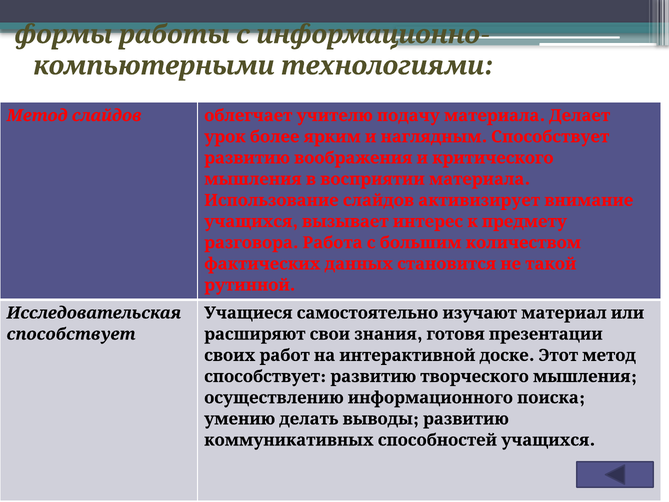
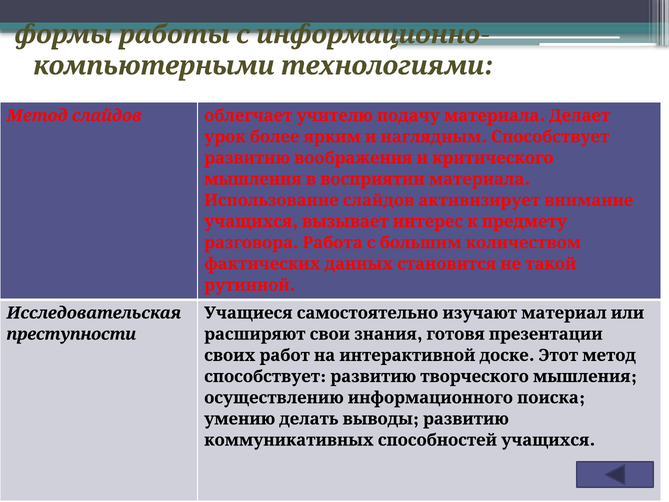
способствует: способствует -> преступности (71, 334)
